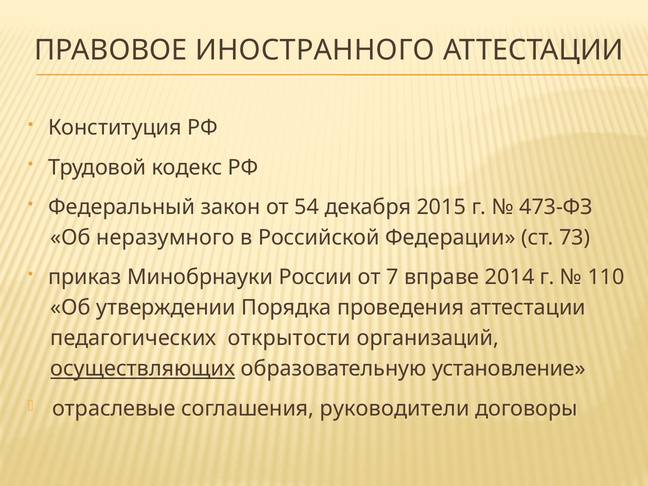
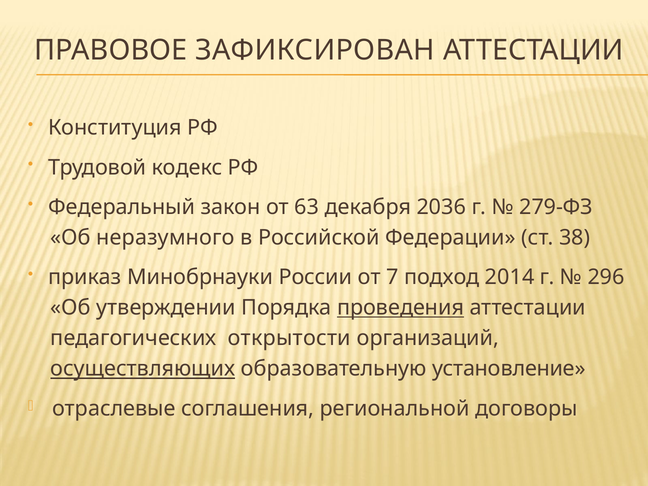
ИНОСТРАННОГО: ИНОСТРАННОГО -> ЗАФИКСИРОВАН (315, 50)
54: 54 -> 63 (307, 207)
2015: 2015 -> 2036 (441, 207)
473-ФЗ: 473-ФЗ -> 279-ФЗ (556, 207)
73: 73 -> 38 (575, 238)
вправе: вправе -> подход (442, 277)
110: 110 -> 296 (606, 277)
проведения underline: none -> present (401, 308)
руководители: руководители -> региональной (395, 408)
